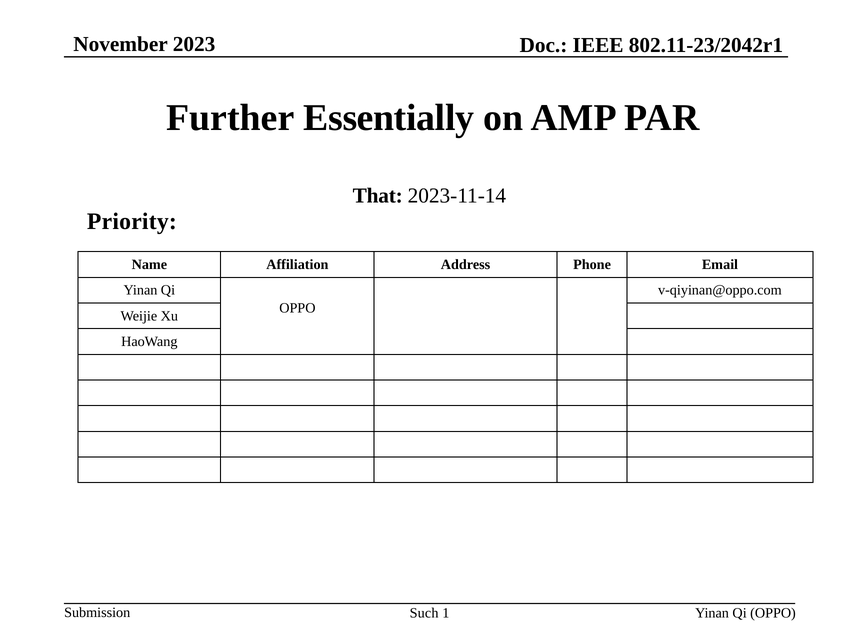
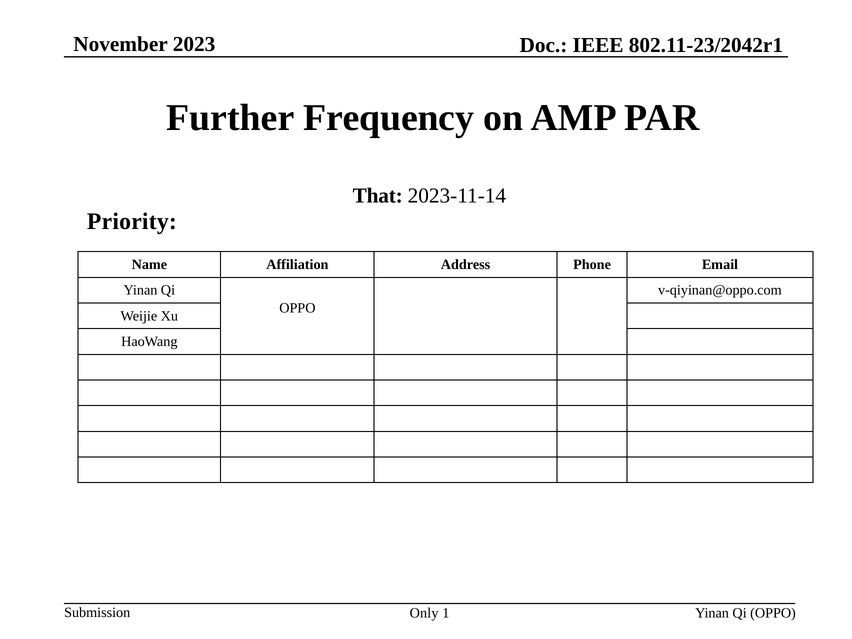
Essentially: Essentially -> Frequency (389, 118)
Such: Such -> Only (424, 613)
